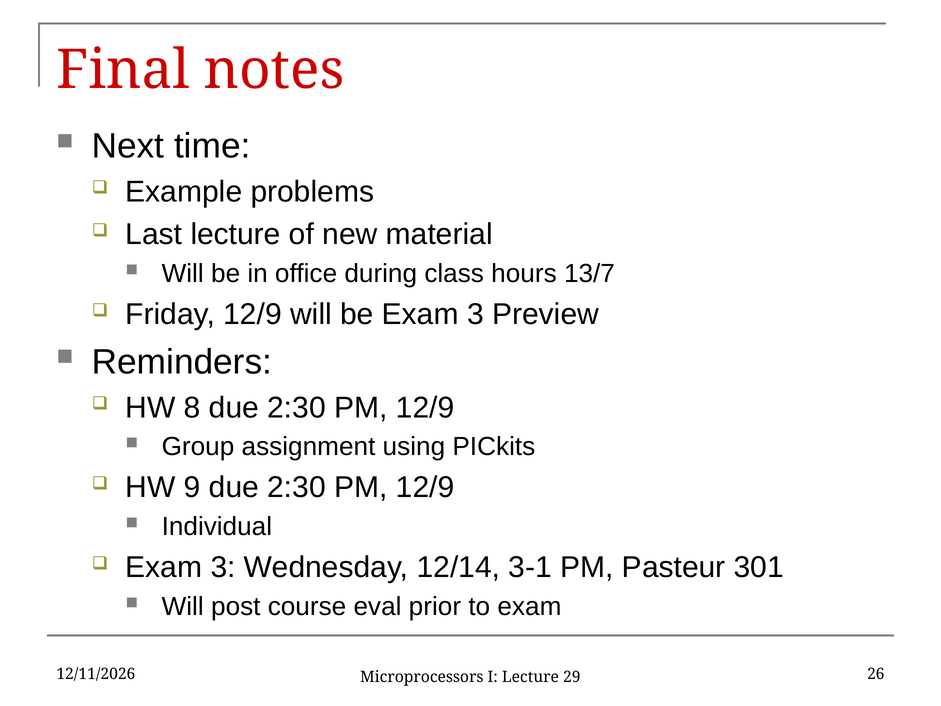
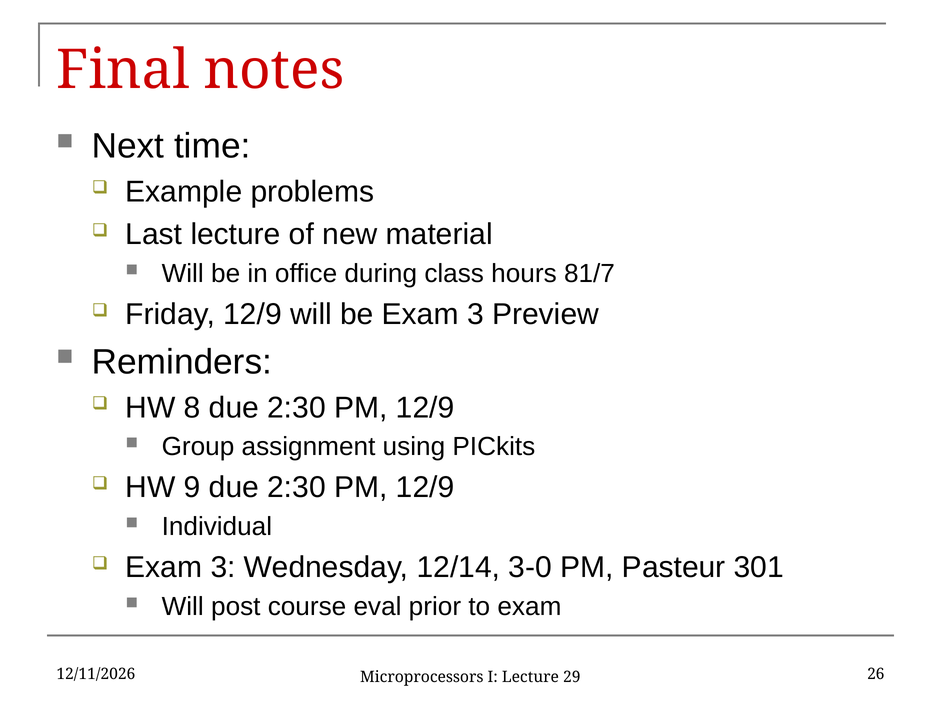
13/7: 13/7 -> 81/7 (589, 274)
3-1: 3-1 -> 3-0 (530, 567)
